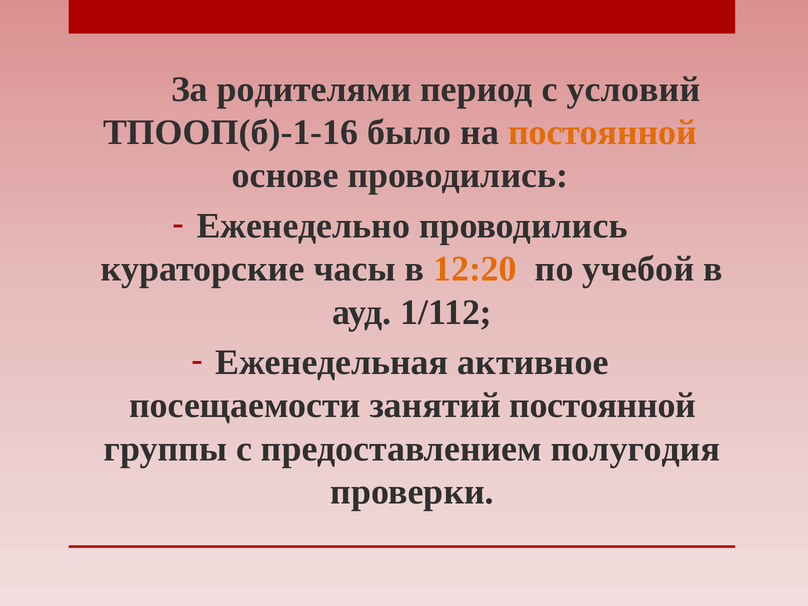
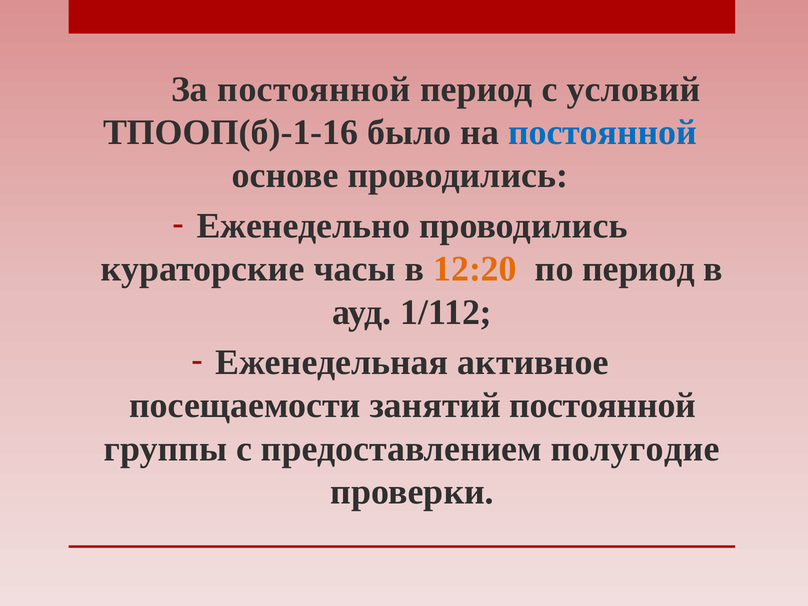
За родителями: родителями -> постоянной (314, 89)
постоянной colour: orange -> blue (602, 132)
по учебой: учебой -> период (639, 269)
полугодия: полугодия -> полугодие (635, 449)
